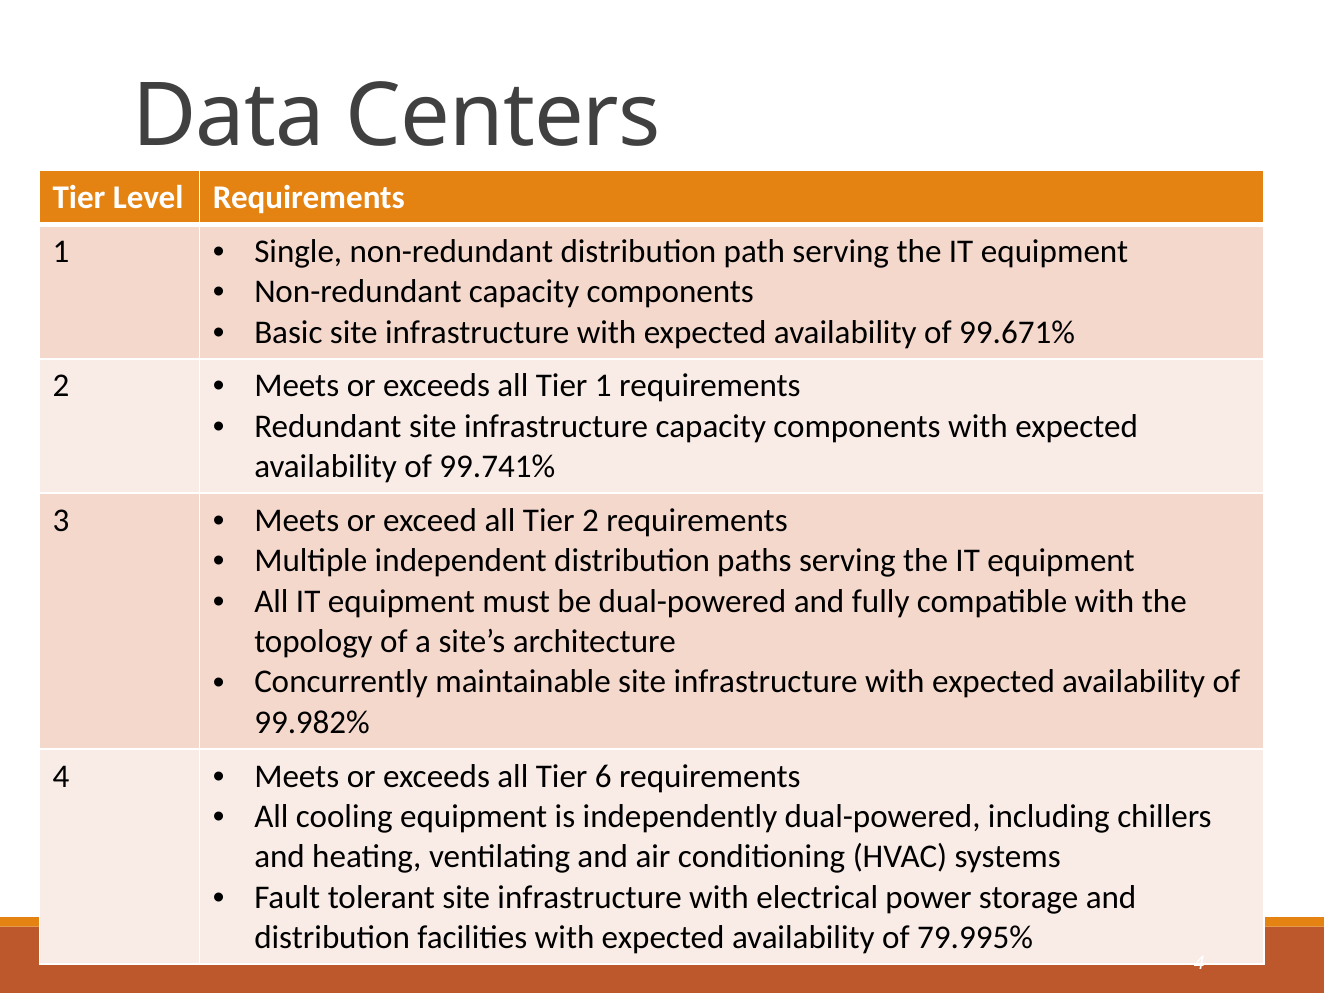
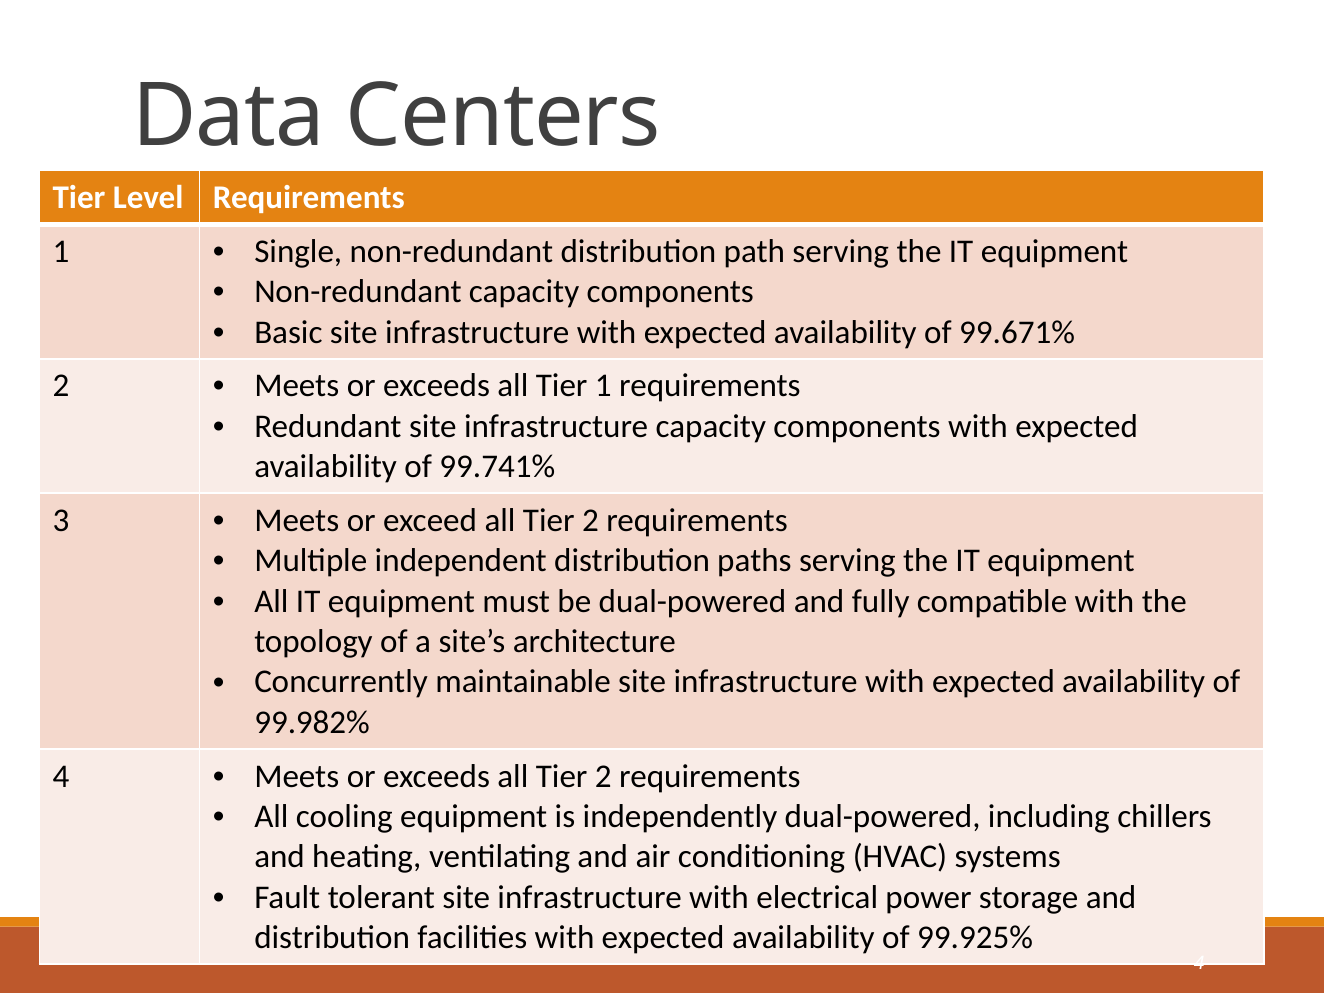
exceeds all Tier 6: 6 -> 2 (603, 776)
79.995%: 79.995% -> 99.925% (975, 938)
